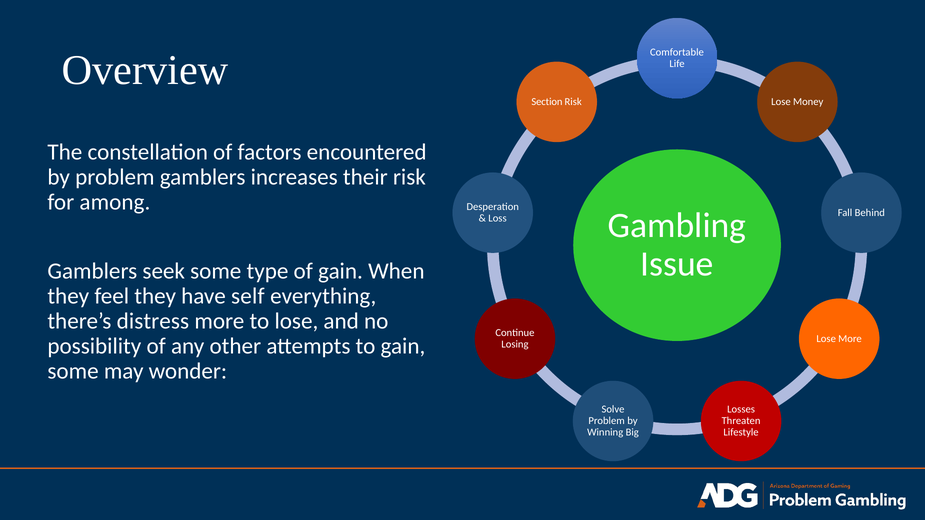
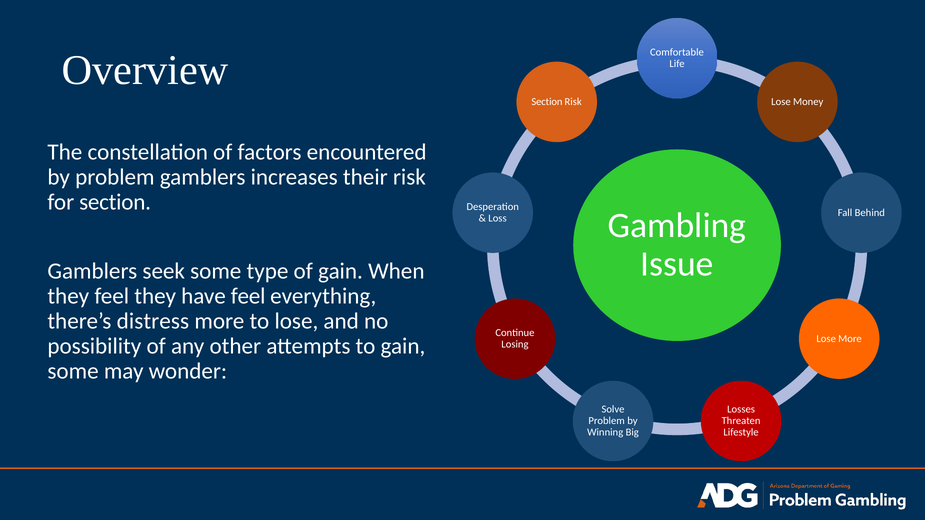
for among: among -> section (115, 202)
have self: self -> feel (248, 296)
